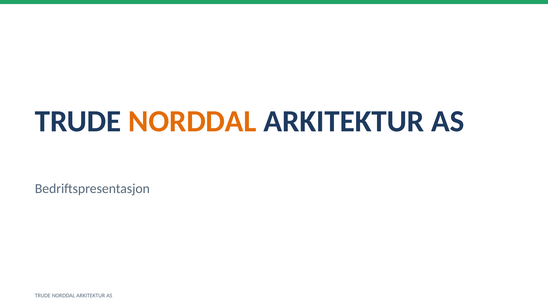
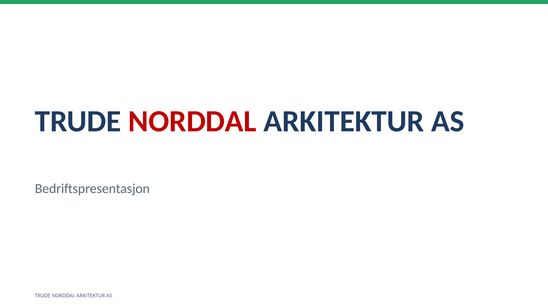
NORDDAL colour: orange -> red (192, 122)
